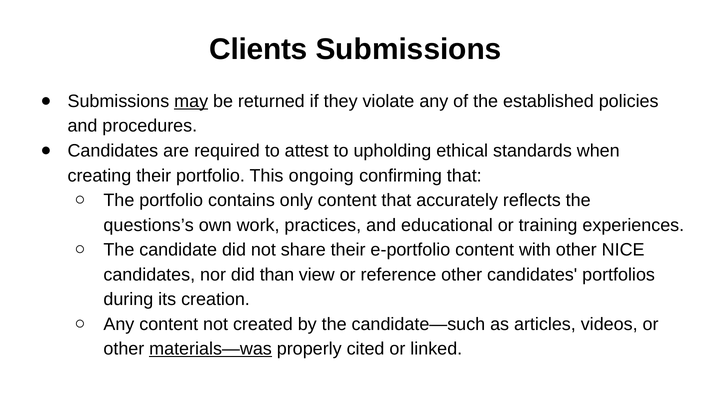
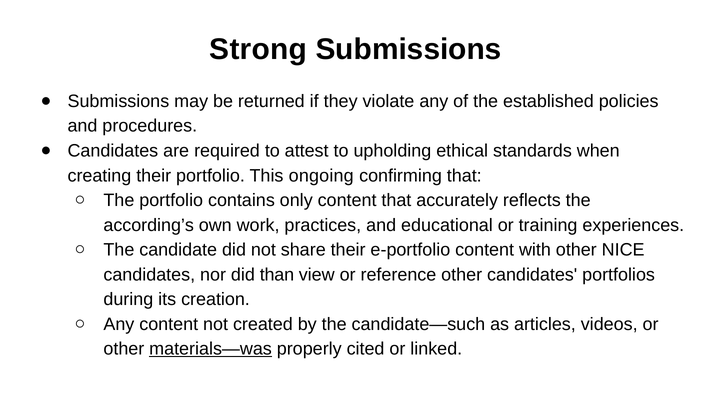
Clients: Clients -> Strong (258, 49)
may underline: present -> none (191, 101)
questions’s: questions’s -> according’s (149, 225)
